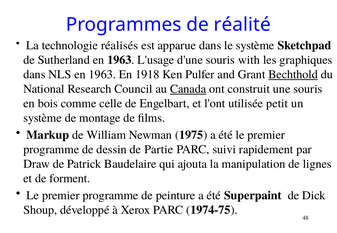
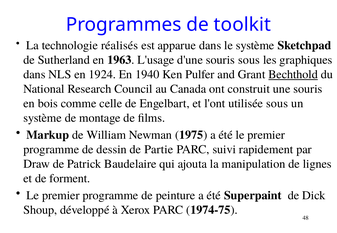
réalité: réalité -> toolkit (242, 25)
souris with: with -> sous (249, 60)
NLS en 1963: 1963 -> 1924 (102, 74)
1918: 1918 -> 1940 (147, 74)
Canada underline: present -> none (188, 89)
utilisée petit: petit -> sous (277, 104)
